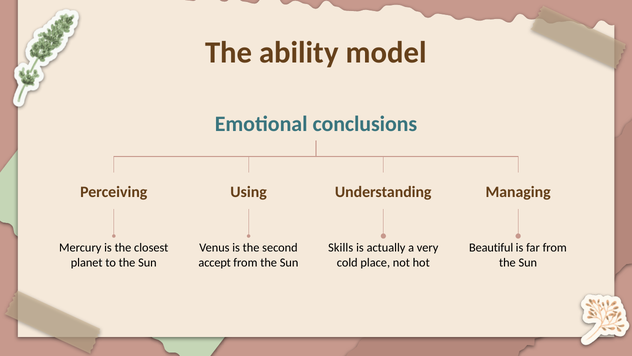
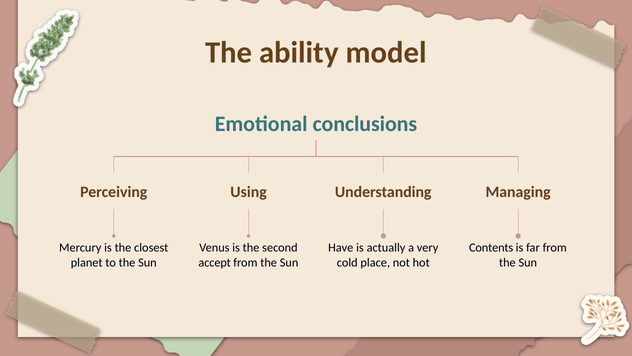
Skills: Skills -> Have (341, 247)
Beautiful: Beautiful -> Contents (491, 247)
